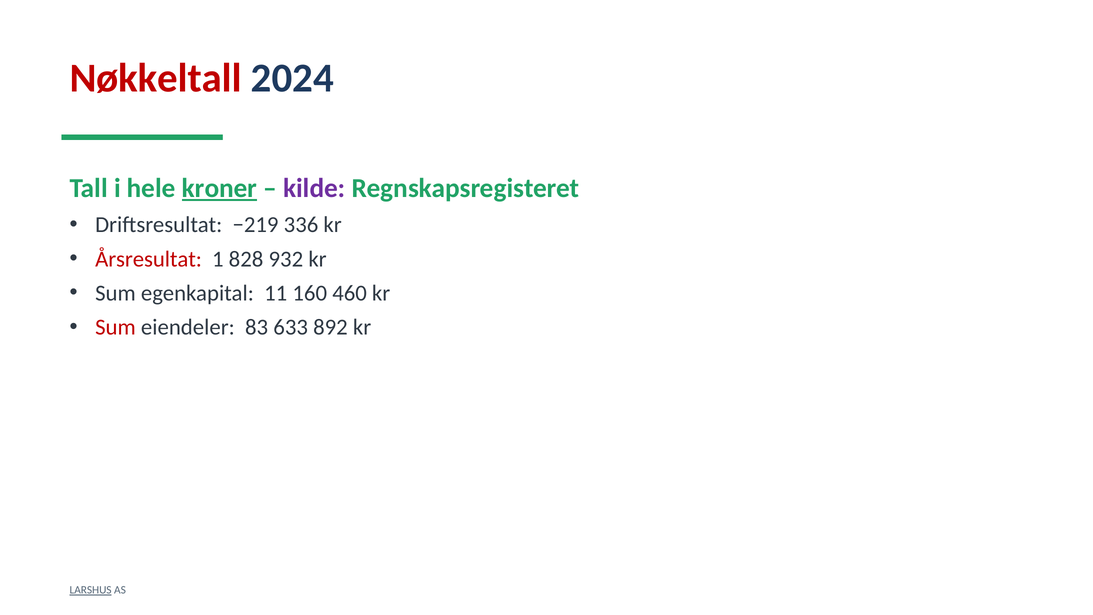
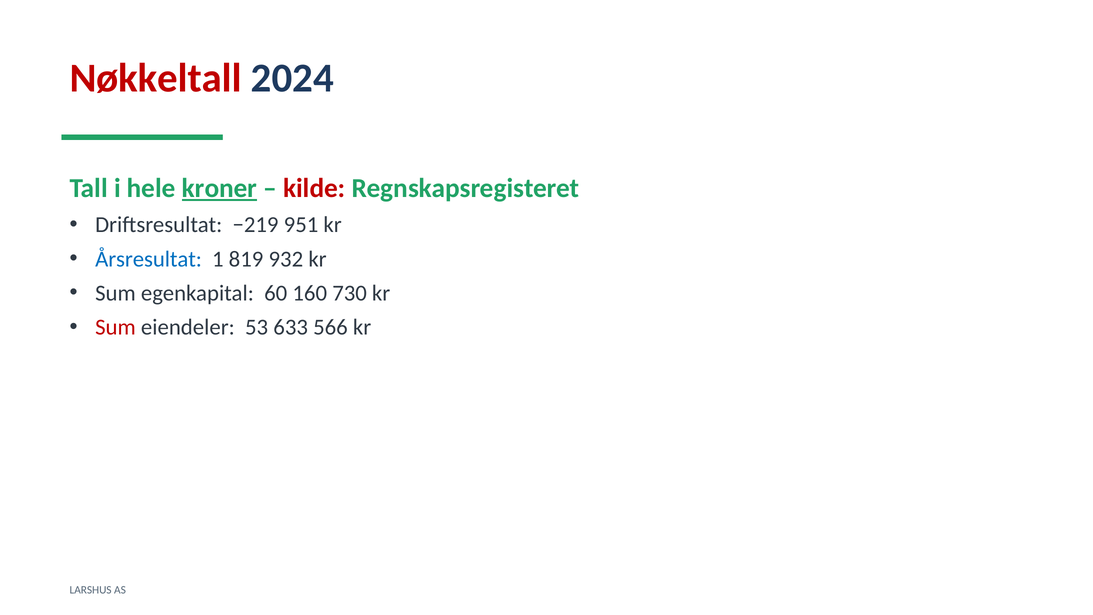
kilde colour: purple -> red (314, 188)
336: 336 -> 951 (301, 225)
Årsresultat colour: red -> blue (149, 259)
828: 828 -> 819 (246, 259)
11: 11 -> 60 (276, 293)
460: 460 -> 730 (350, 293)
83: 83 -> 53 (257, 327)
892: 892 -> 566 (330, 327)
LARSHUS underline: present -> none (91, 590)
